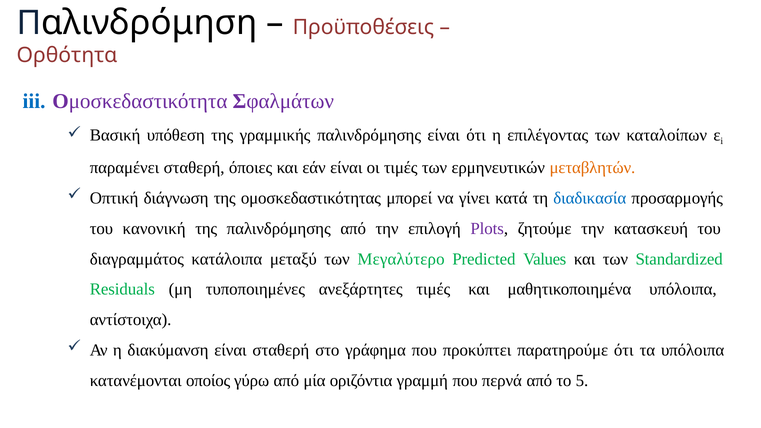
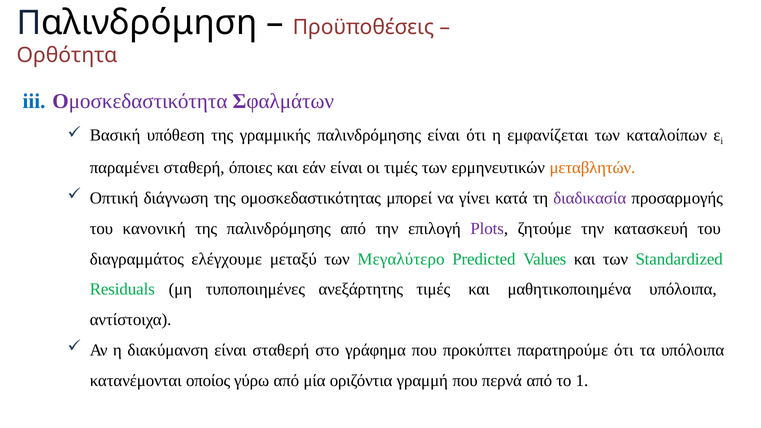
επιλέγοντας: επιλέγοντας -> εμφανίζεται (548, 135)
διαδικασία colour: blue -> purple (590, 198)
κατάλοιπα: κατάλοιπα -> ελέγχουμε (227, 259)
ανεξάρτητες: ανεξάρτητες -> ανεξάρτητης (361, 289)
5: 5 -> 1 (582, 381)
